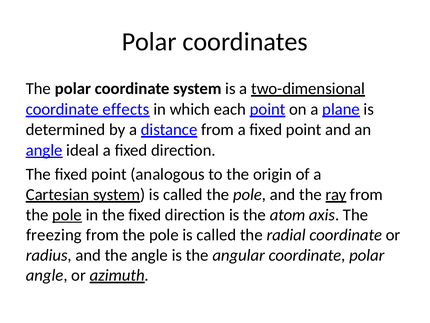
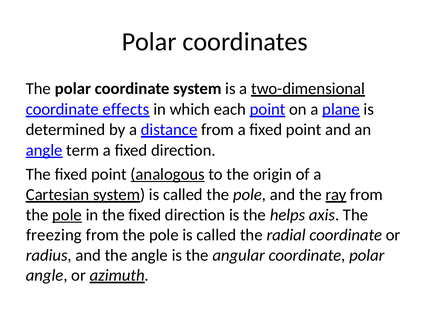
ideal: ideal -> term (83, 150)
analogous underline: none -> present (168, 174)
atom: atom -> helps (287, 215)
